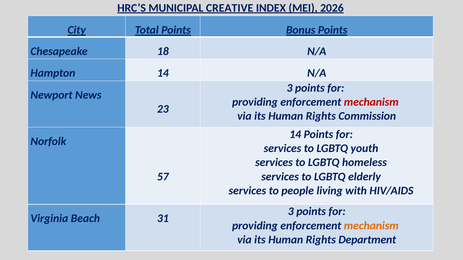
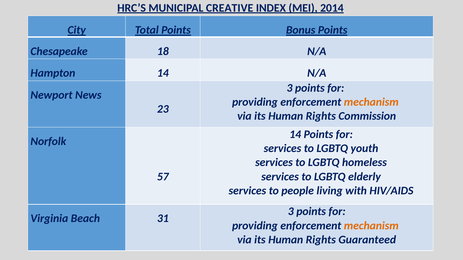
2026: 2026 -> 2014 (332, 8)
mechanism colour: red -> orange (371, 102)
Department: Department -> Guaranteed (367, 240)
